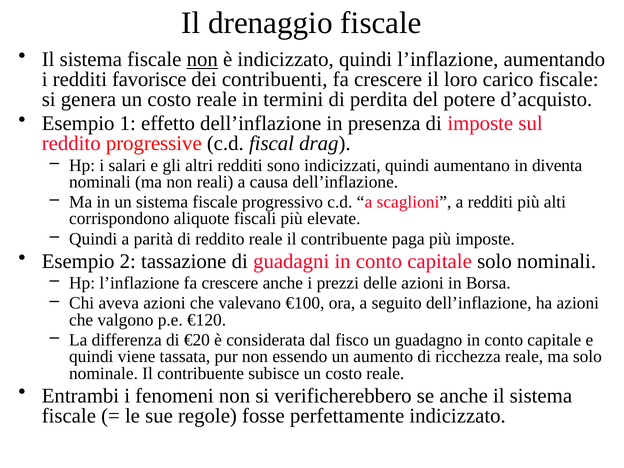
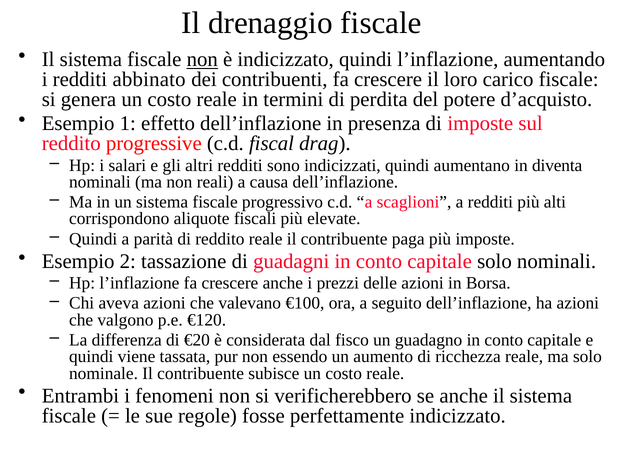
favorisce: favorisce -> abbinato (149, 79)
